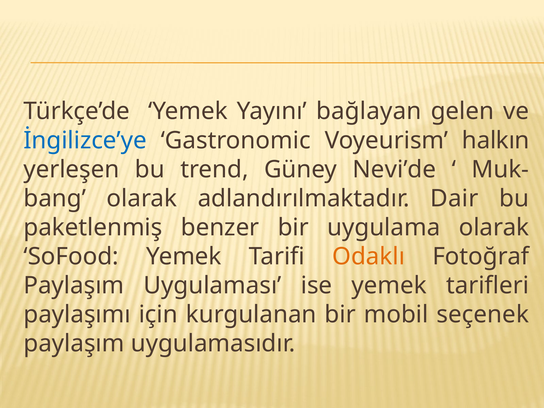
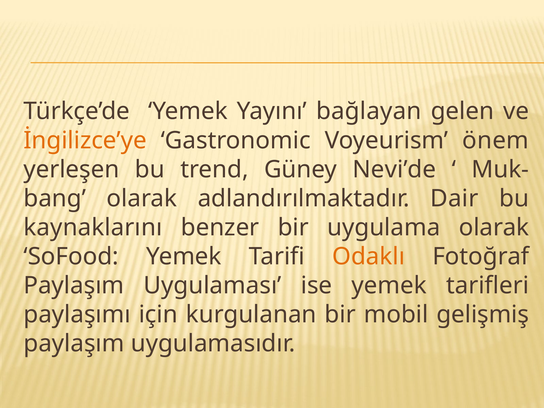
İngilizce’ye colour: blue -> orange (85, 140)
halkın: halkın -> önem (496, 140)
paketlenmiş: paketlenmiş -> kaynaklarını (93, 227)
seçenek: seçenek -> gelişmiş (483, 314)
